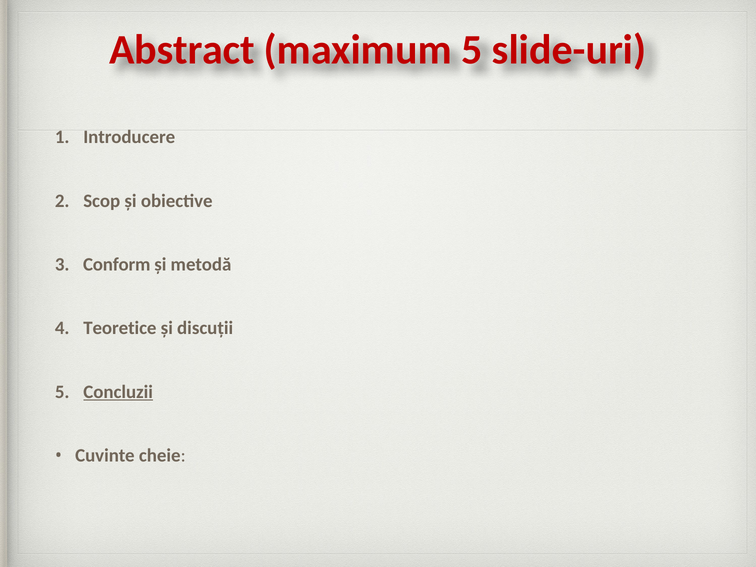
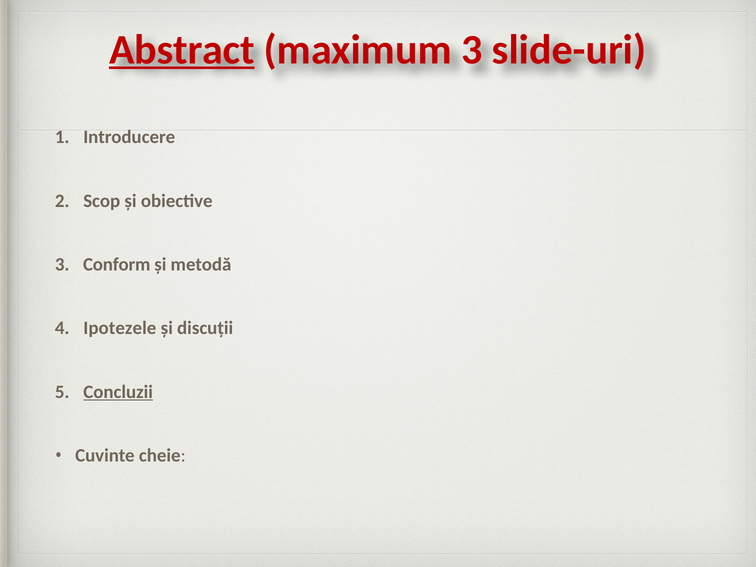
Abstract underline: none -> present (182, 50)
maximum 5: 5 -> 3 (472, 50)
Teoretice: Teoretice -> Ipotezele (120, 328)
